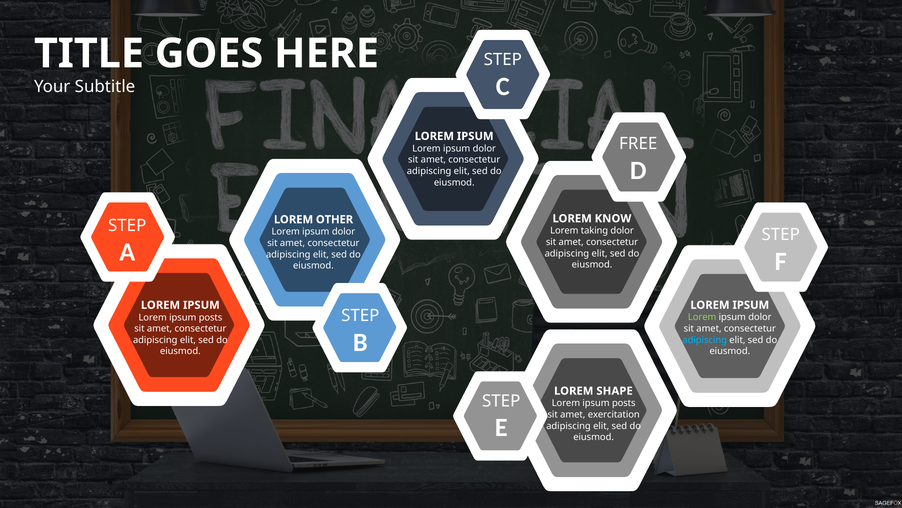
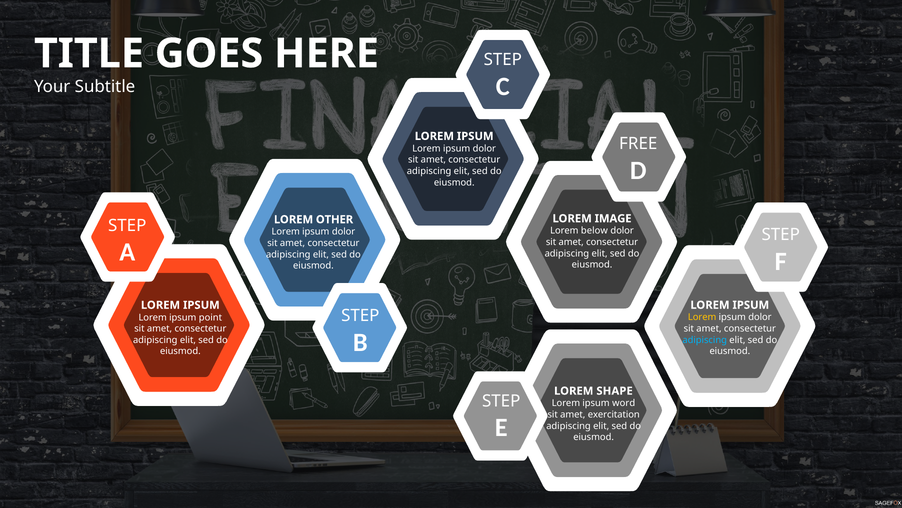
KNOW: KNOW -> IMAGE (613, 218)
taking: taking -> below (594, 231)
posts: posts -> point (210, 317)
Lorem colour: light green -> yellow (702, 317)
posts: posts -> word (624, 403)
